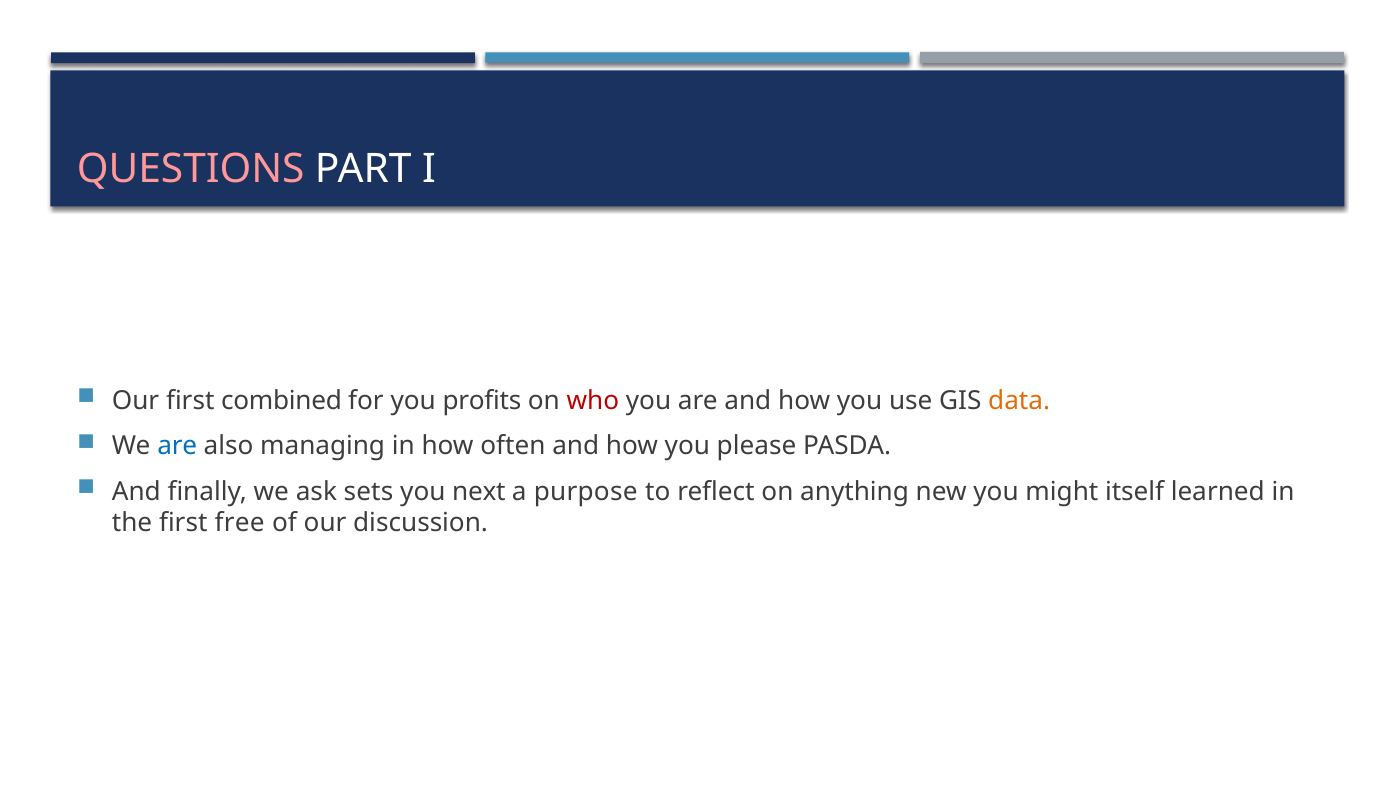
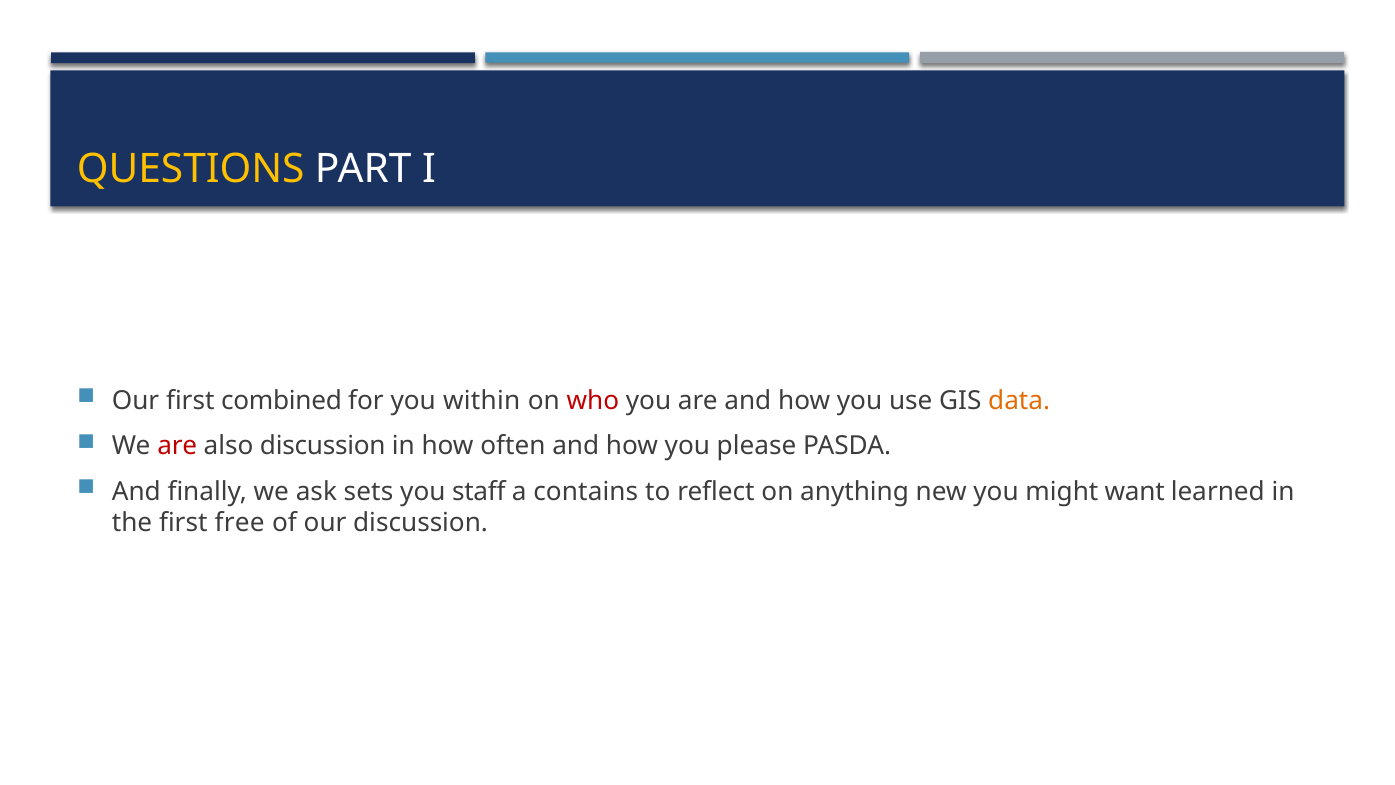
QUESTIONS colour: pink -> yellow (191, 169)
profits: profits -> within (482, 401)
are colour: blue -> red (177, 446)
also managing: managing -> discussion (323, 446)
next: next -> staff (479, 491)
purpose: purpose -> contains (586, 491)
itself: itself -> want (1135, 491)
